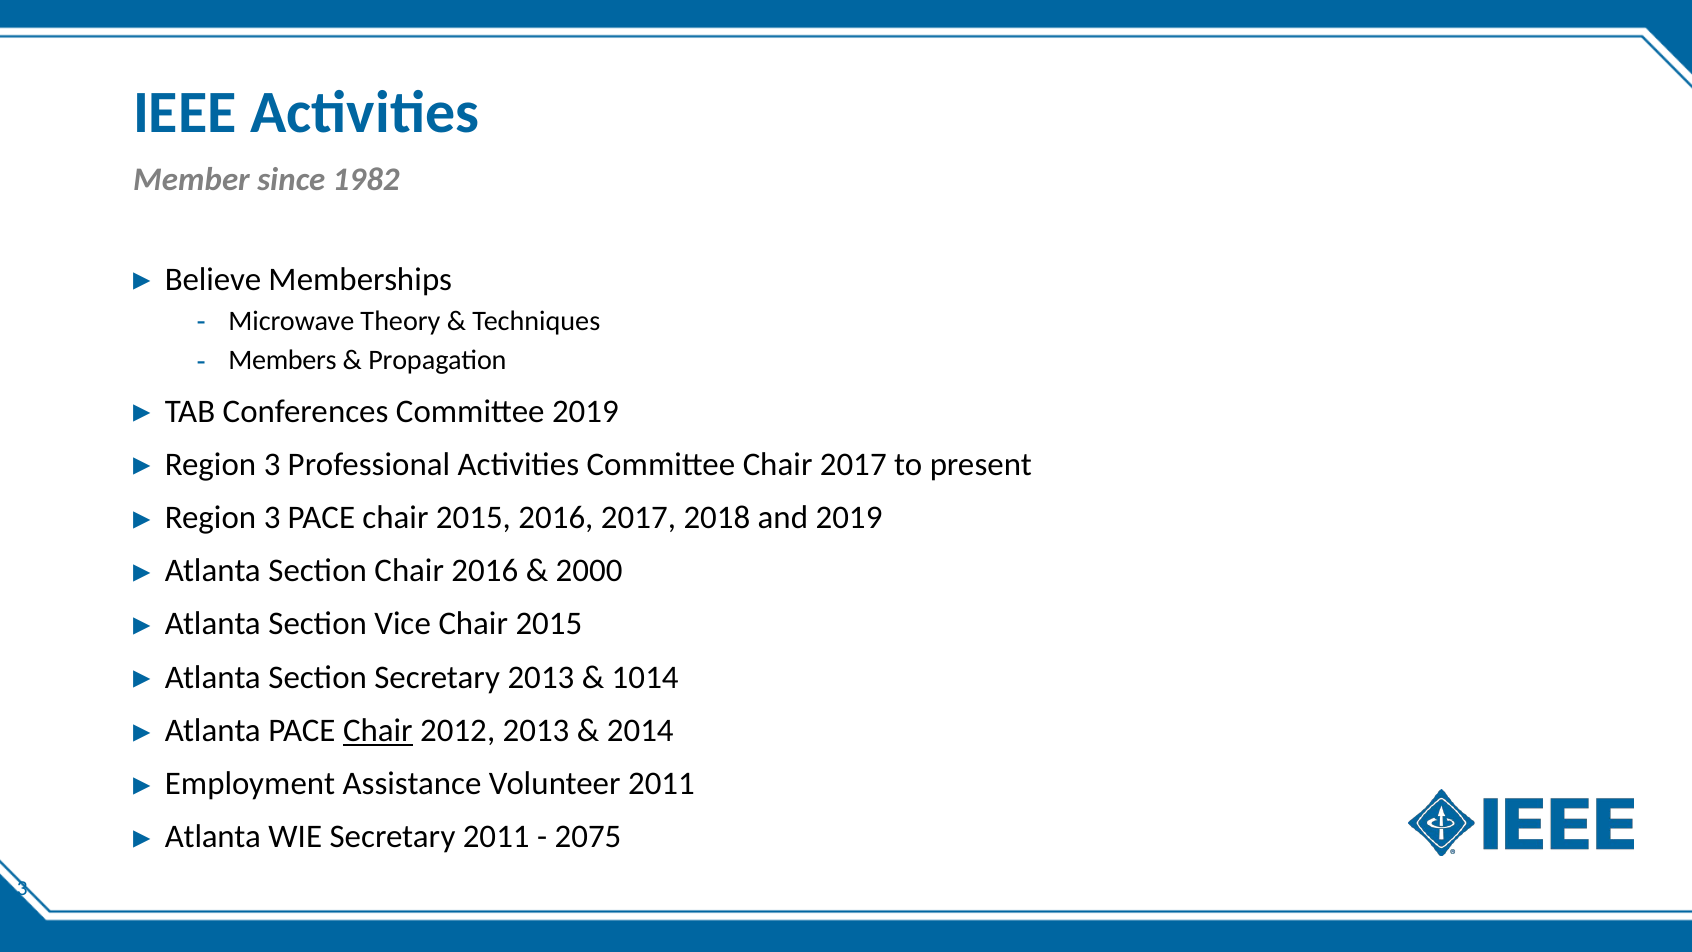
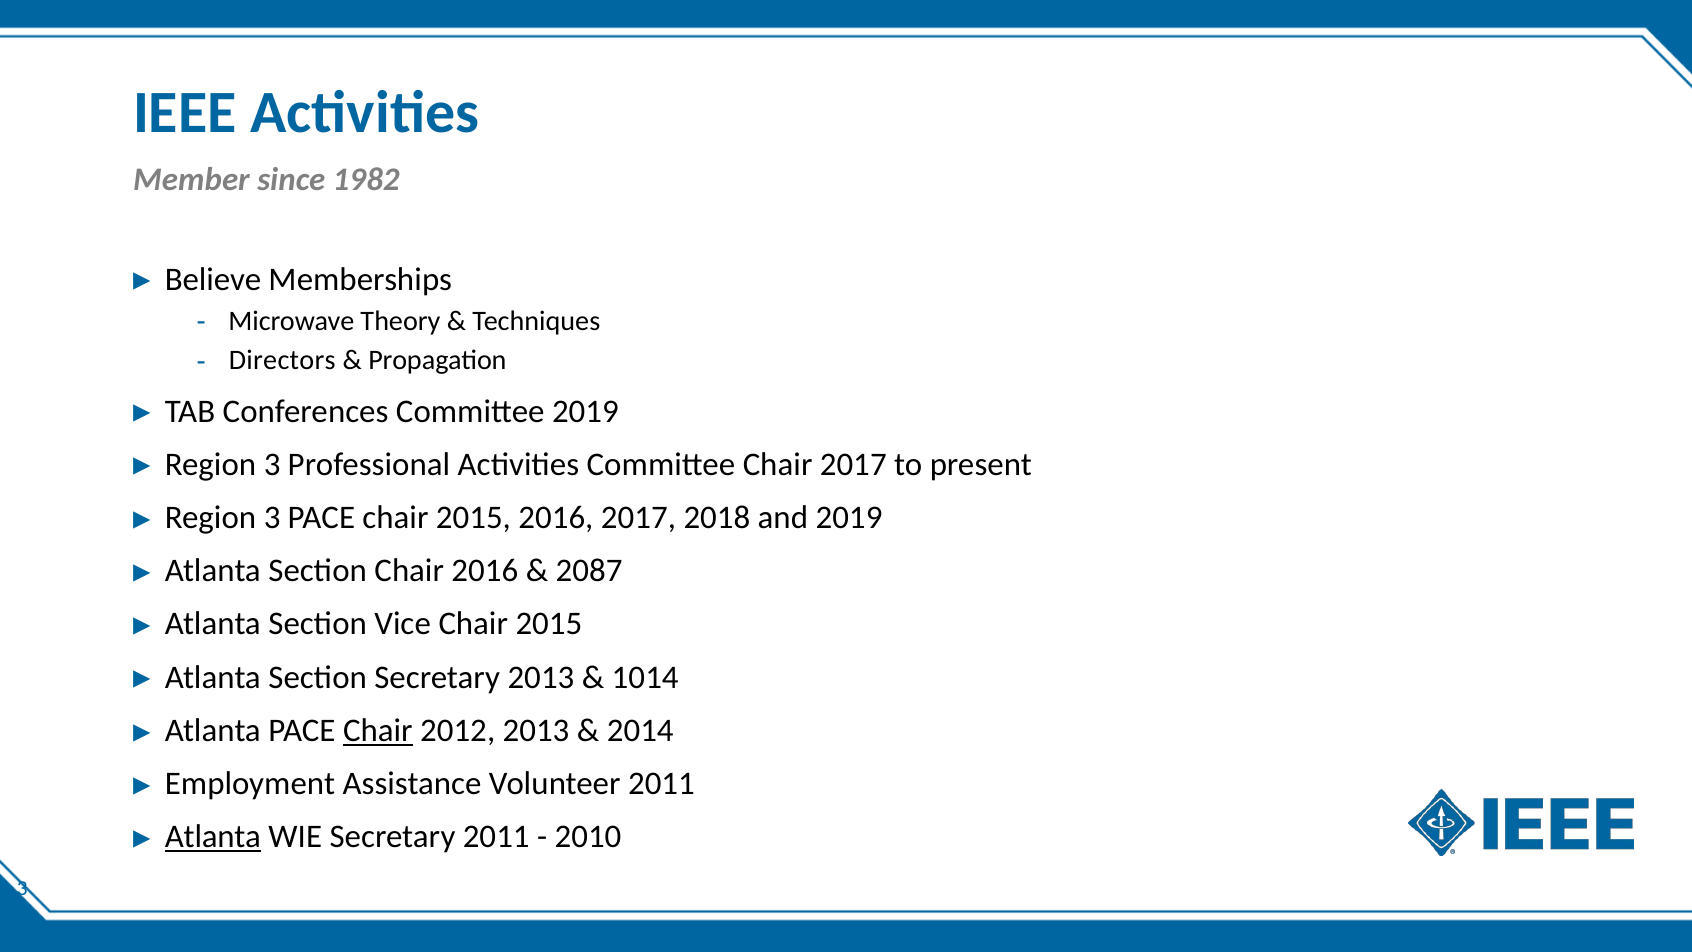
Members: Members -> Directors (282, 360)
2000: 2000 -> 2087 (589, 571)
Atlanta underline: none -> present (213, 837)
2075: 2075 -> 2010 (588, 837)
